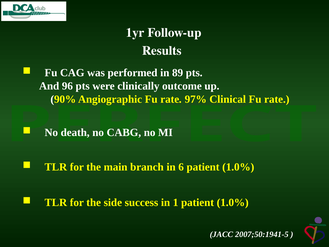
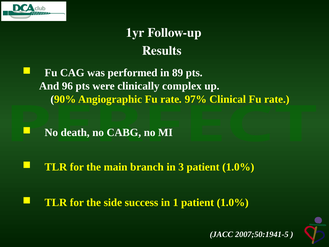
outcome: outcome -> complex (182, 86)
6: 6 -> 3 (181, 167)
